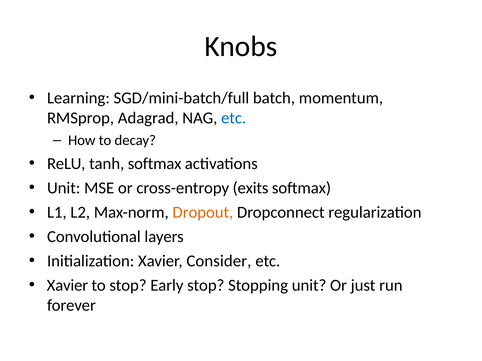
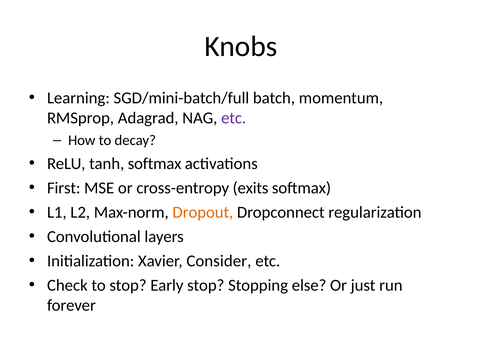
etc colour: blue -> purple (234, 118)
Unit: Unit -> First (64, 188)
Xavier: Xavier -> Check (67, 286)
Stopping unit: unit -> else (309, 286)
